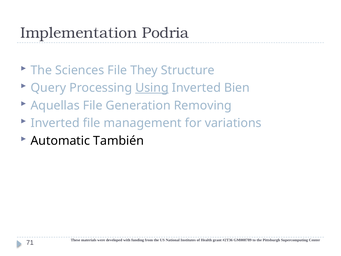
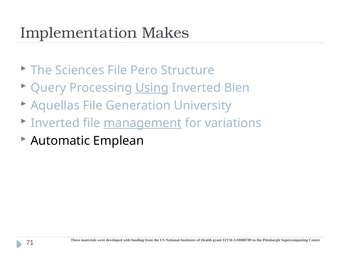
Podria: Podria -> Makes (165, 33)
They: They -> Pero (144, 70)
Removing: Removing -> University (203, 105)
management underline: none -> present (143, 123)
También: También -> Emplean (119, 141)
